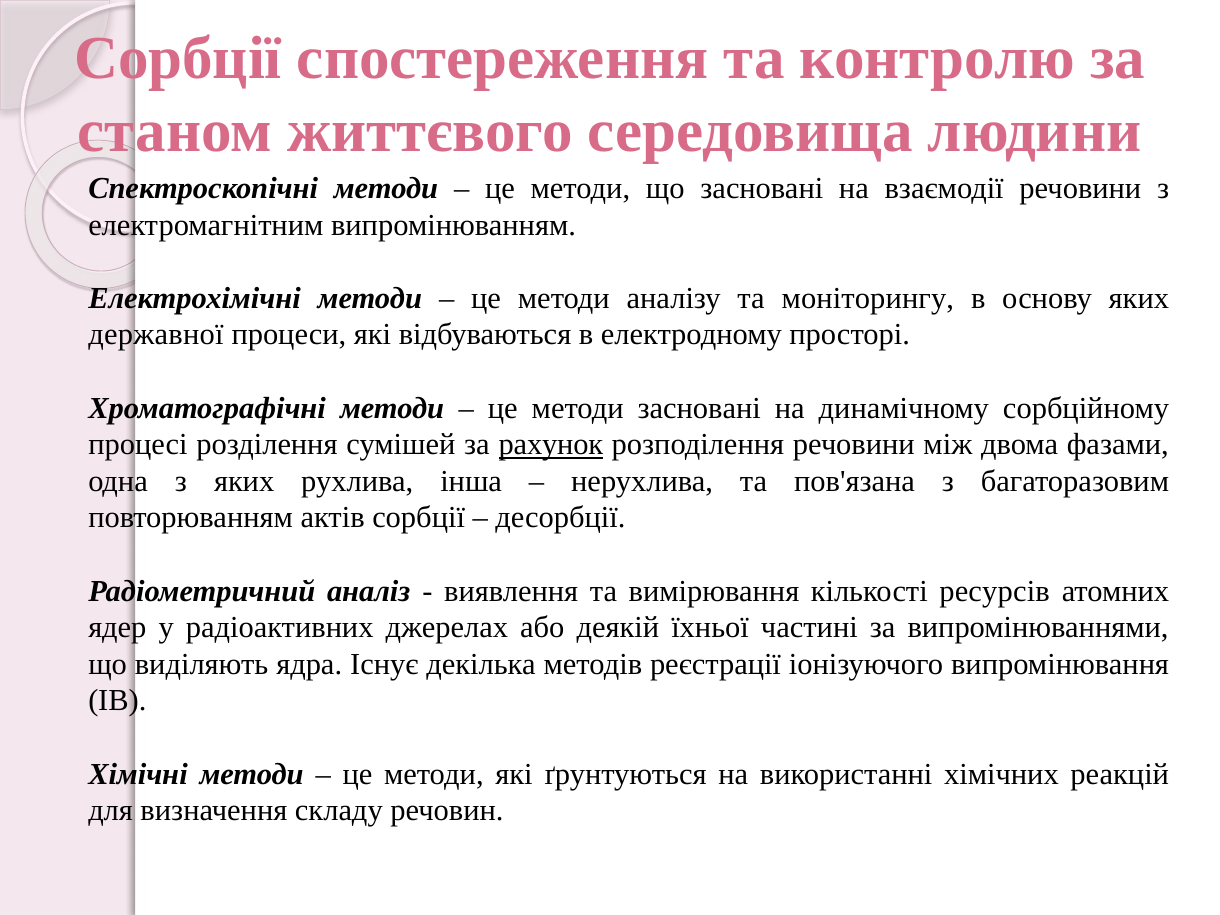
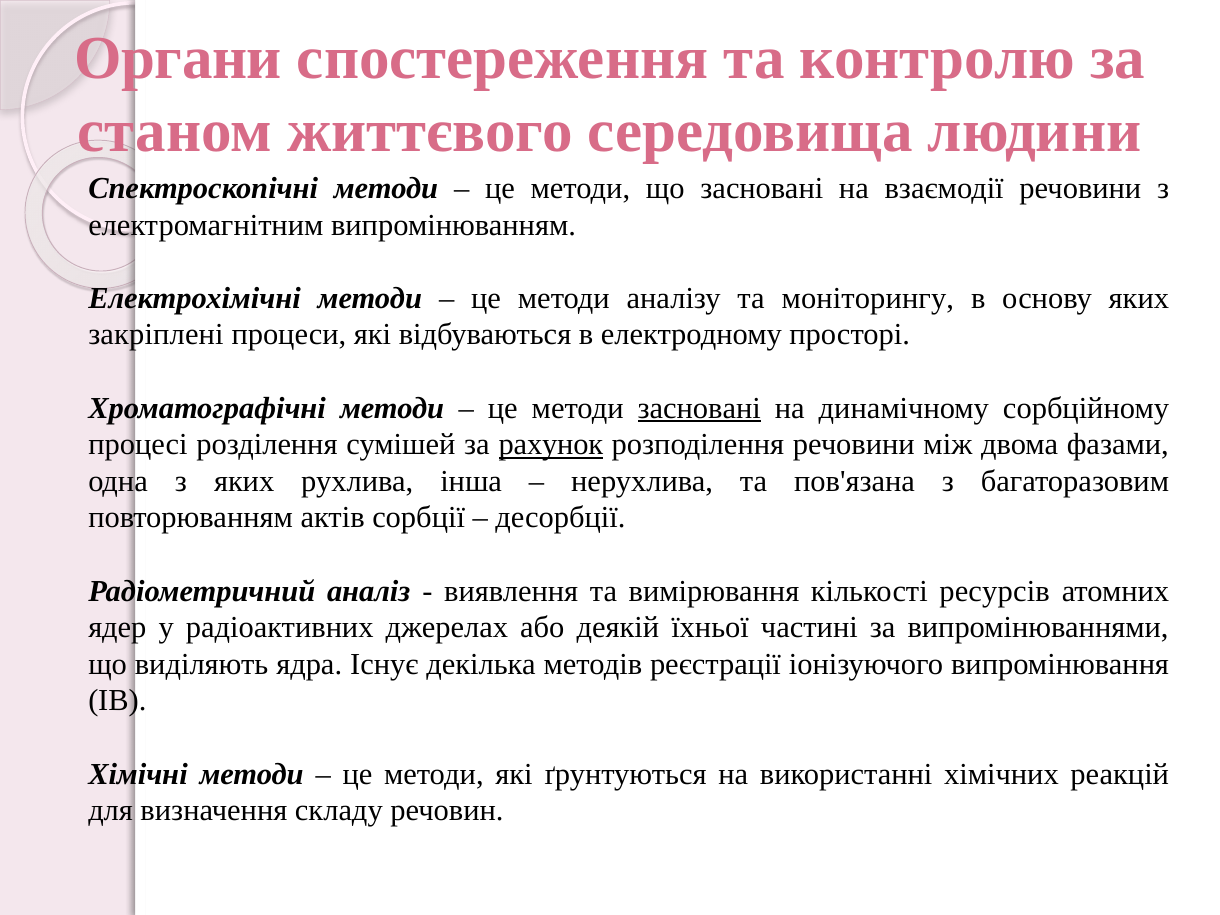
Сорбції: Сорбції -> Органи (178, 58)
державної: державної -> закріплені (156, 335)
засновані underline: none -> present (699, 408)
